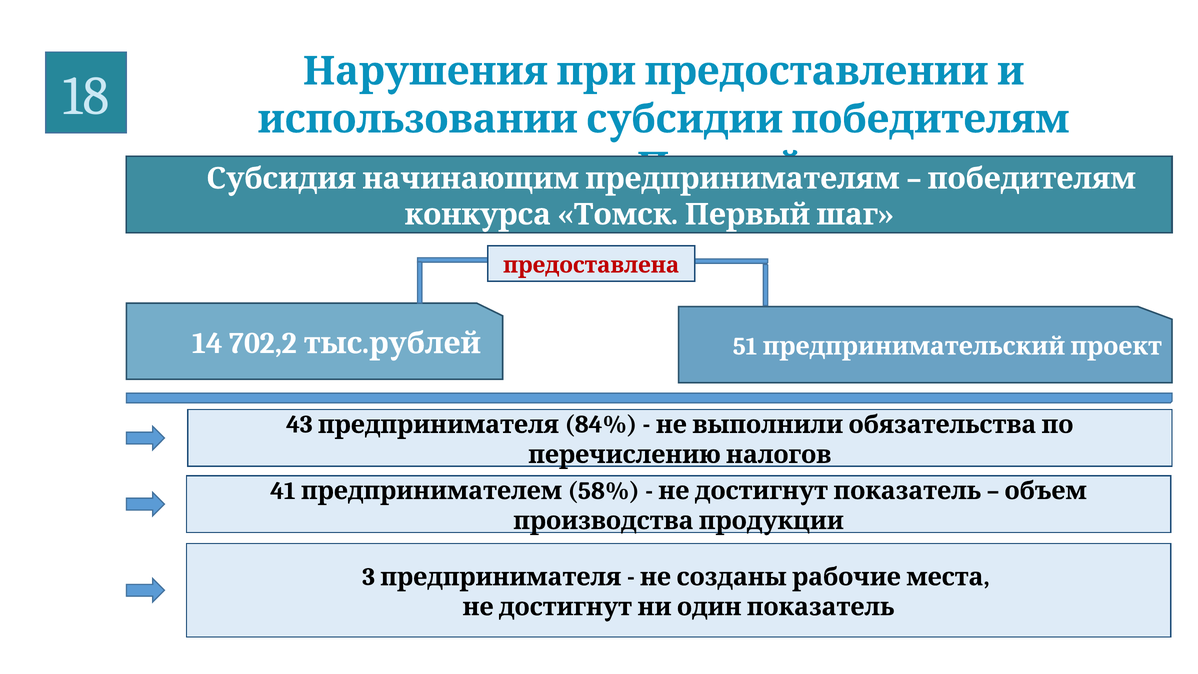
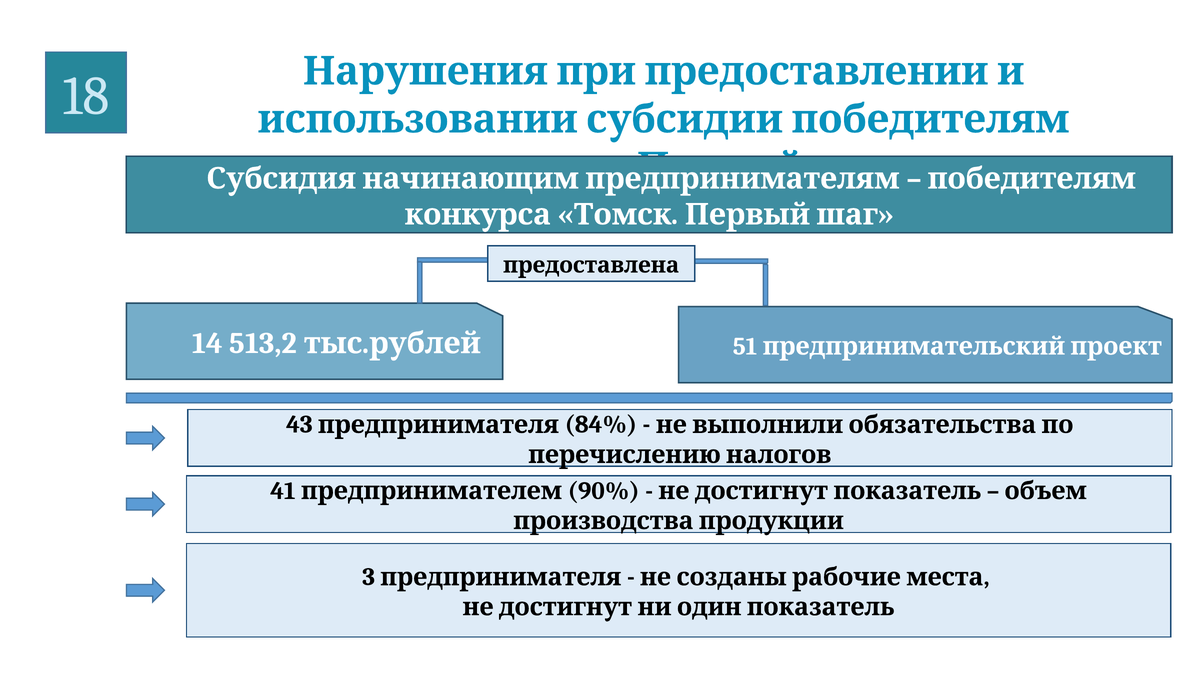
предоставлена colour: red -> black (591, 265)
702,2: 702,2 -> 513,2 (263, 343)
58%: 58% -> 90% (604, 491)
